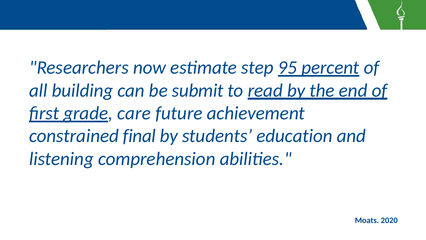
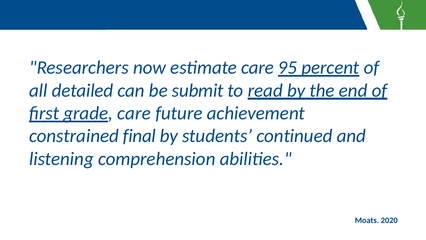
estimate step: step -> care (257, 68)
building: building -> detailed (83, 90)
education: education -> continued (294, 136)
